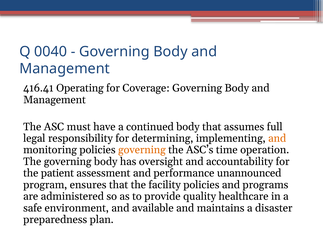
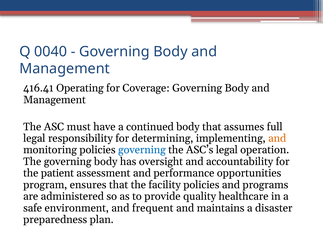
governing colour: orange -> blue (142, 150)
ASC’s time: time -> legal (227, 150)
unannounced: unannounced -> opportunities (249, 173)
available: available -> frequent (153, 208)
